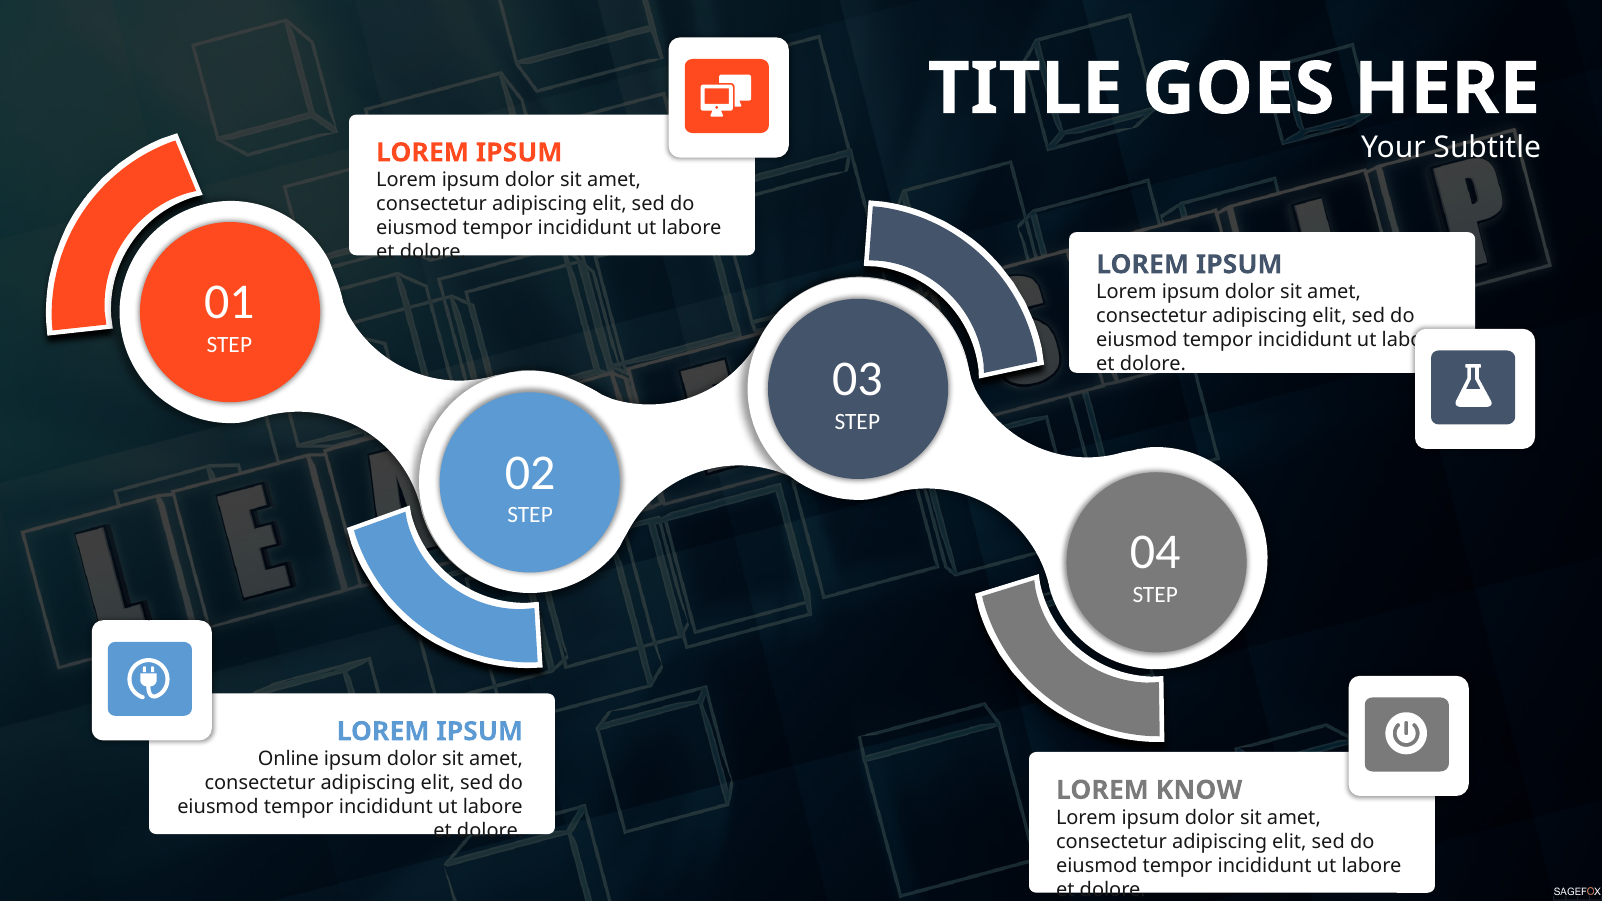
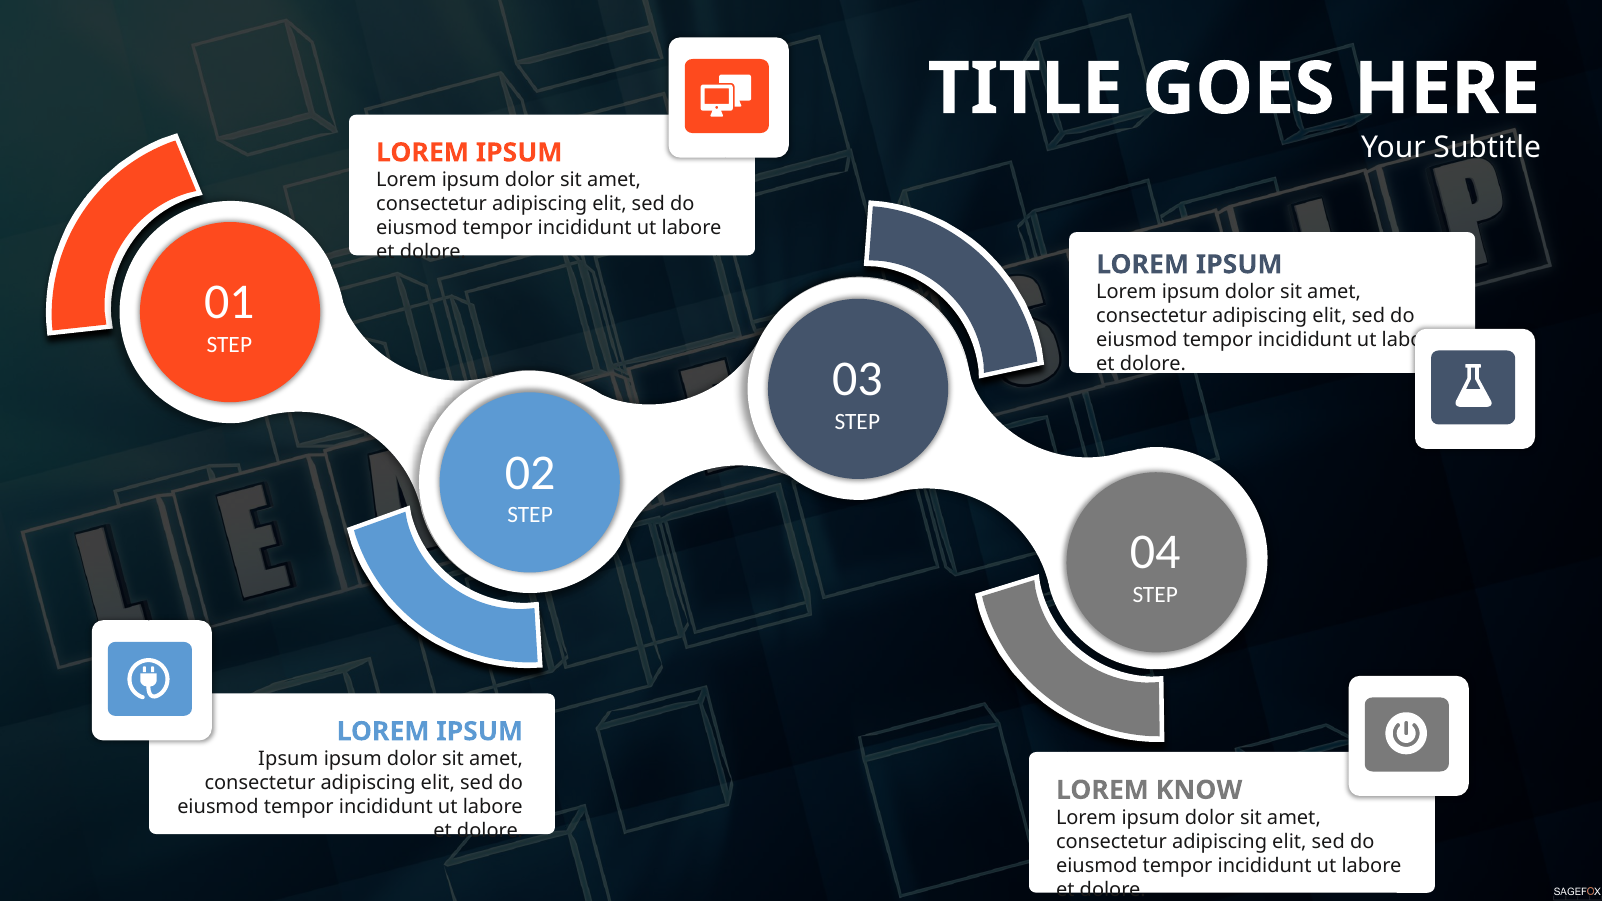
Online: Online -> Ipsum (288, 759)
